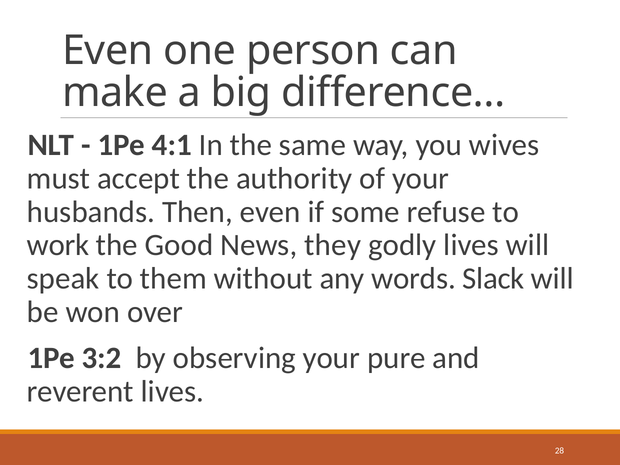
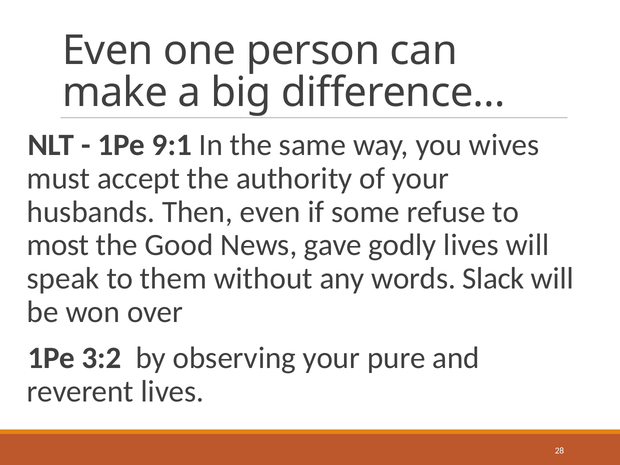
4:1: 4:1 -> 9:1 (172, 145)
work: work -> most (58, 245)
they: they -> gave (333, 245)
